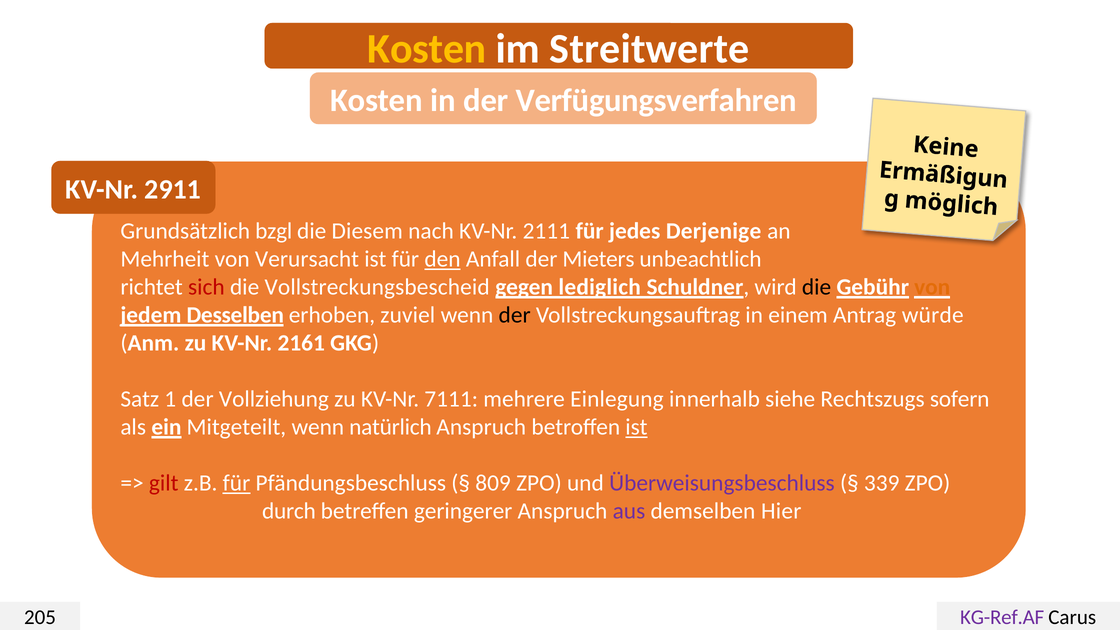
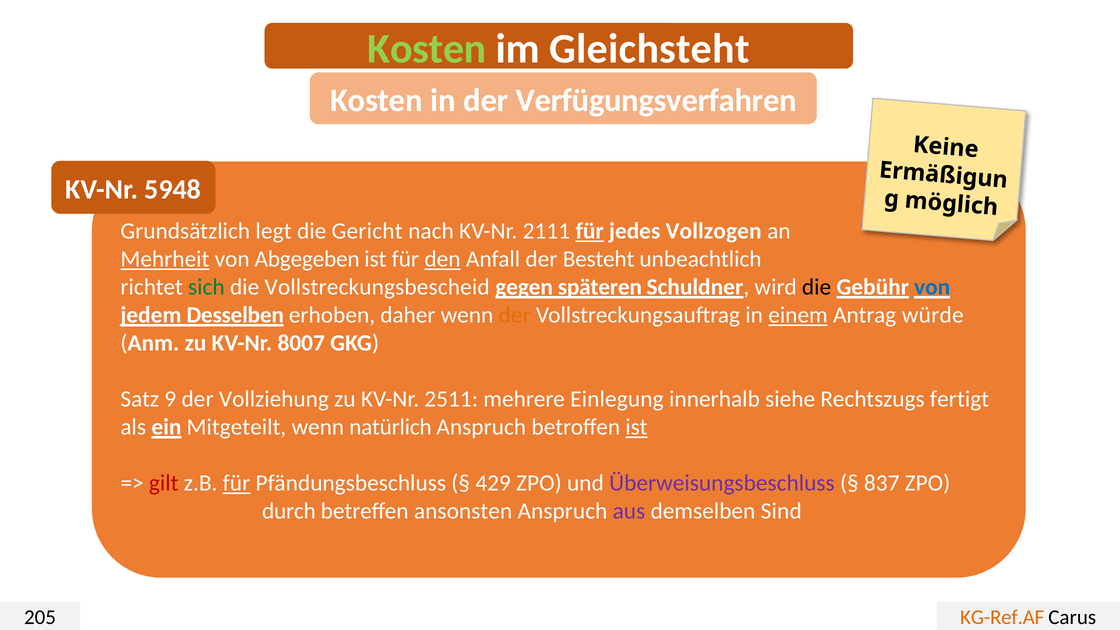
Kosten colour: yellow -> light green (427, 49)
Streitwerte: Streitwerte -> Gleichsteht (650, 49)
2911: 2911 -> 5948 (173, 189)
bzgl: bzgl -> legt (274, 231)
Diesem: Diesem -> Gericht (367, 231)
für underline: none -> present (590, 231)
Derjenige: Derjenige -> Vollzogen (714, 231)
Mehrheit underline: none -> present (165, 259)
Verursacht: Verursacht -> Abgegeben (307, 259)
Mieters: Mieters -> Besteht (599, 259)
sich colour: red -> green (206, 287)
lediglich: lediglich -> späteren (600, 287)
von colour: orange -> blue (932, 287)
zuviel: zuviel -> daher (408, 315)
der colour: black -> orange (515, 315)
einem underline: none -> present (798, 315)
2161: 2161 -> 8007 (301, 343)
1: 1 -> 9 (170, 399)
7111: 7111 -> 2511 (451, 399)
sofern: sofern -> fertigt (960, 399)
809: 809 -> 429 (493, 483)
339: 339 -> 837 (882, 483)
geringerer: geringerer -> ansonsten (463, 511)
Hier: Hier -> Sind (781, 511)
KG-Ref.AF colour: purple -> orange (1002, 617)
